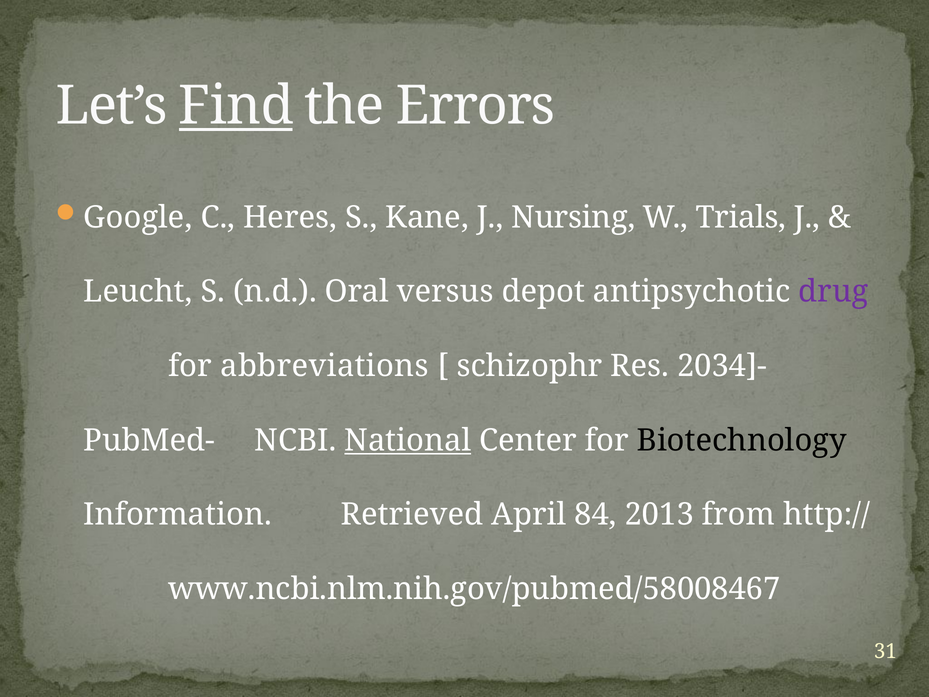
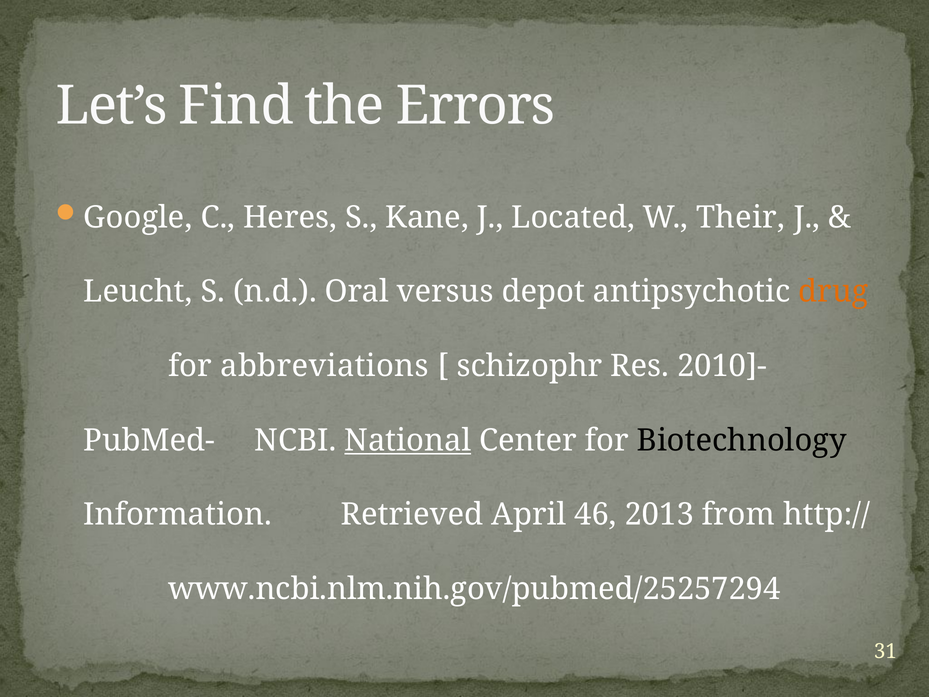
Find underline: present -> none (236, 106)
Nursing: Nursing -> Located (573, 217)
Trials: Trials -> Their (741, 217)
drug colour: purple -> orange (833, 292)
2034]-: 2034]- -> 2010]- (722, 366)
84: 84 -> 46 (595, 515)
www.ncbi.nlm.nih.gov/pubmed/58008467: www.ncbi.nlm.nih.gov/pubmed/58008467 -> www.ncbi.nlm.nih.gov/pubmed/25257294 (474, 589)
